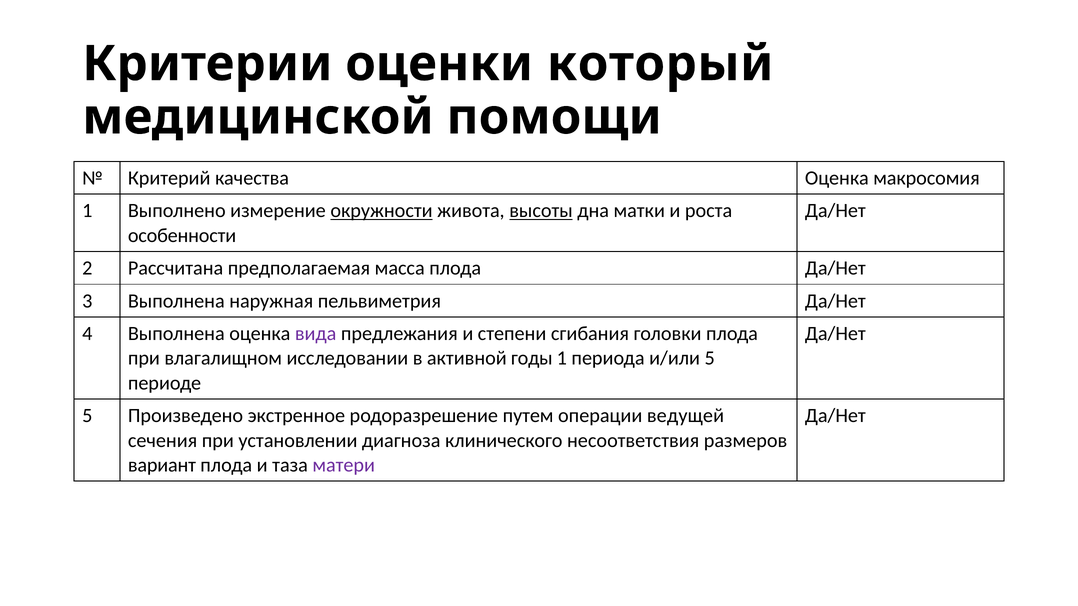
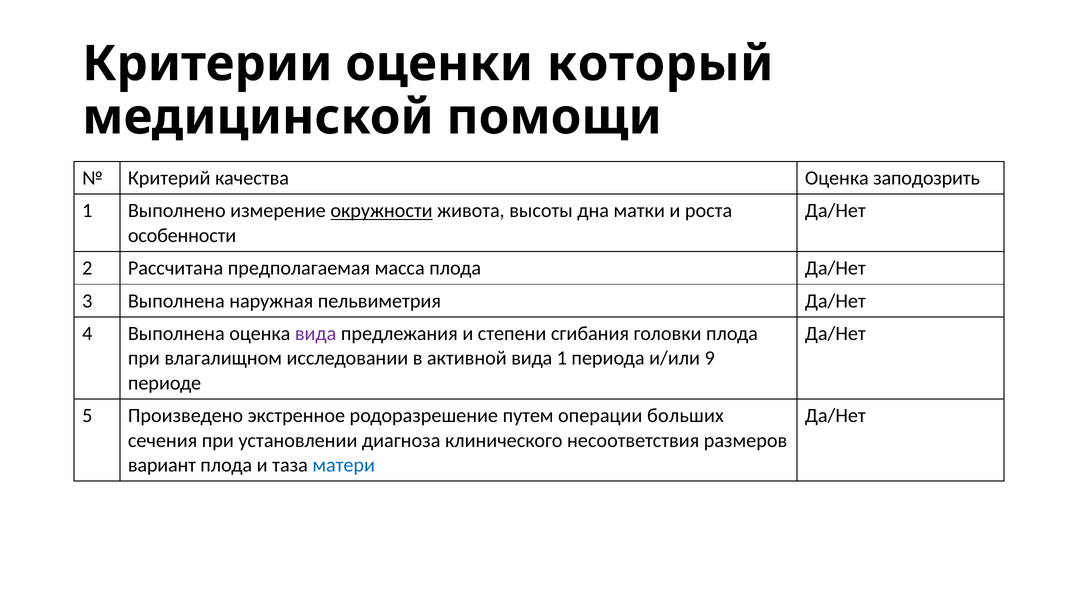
макросомия: макросомия -> заподозрить (927, 178)
высоты underline: present -> none (541, 211)
активной годы: годы -> вида (532, 359)
и/или 5: 5 -> 9 (710, 359)
ведущей: ведущей -> больших (685, 416)
матери colour: purple -> blue (344, 465)
